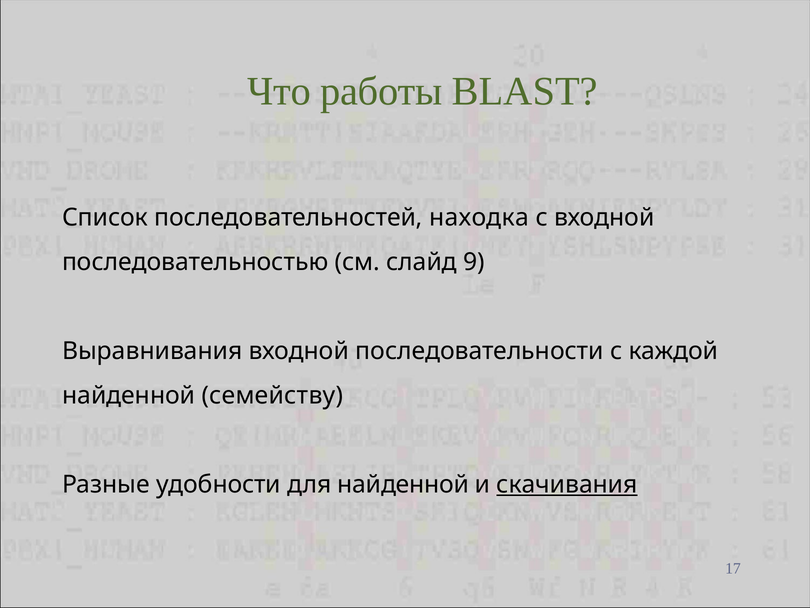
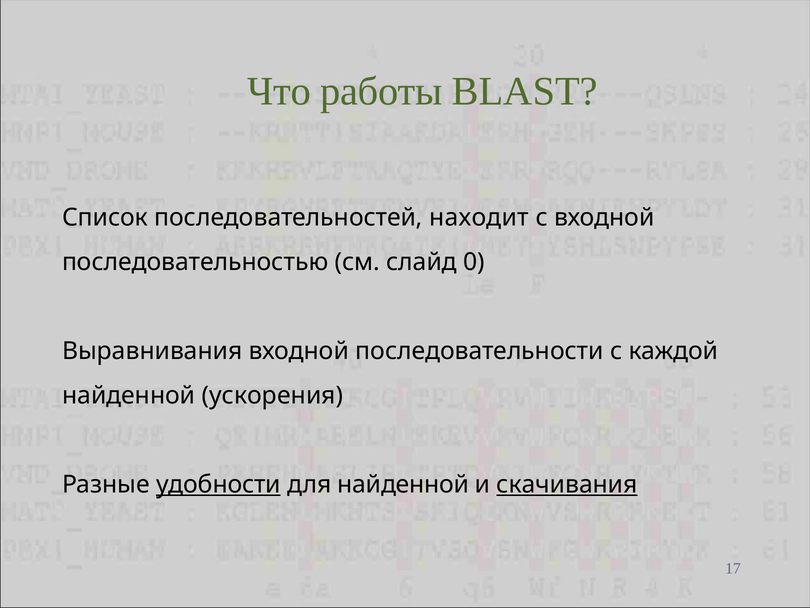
находка: находка -> находит (479, 217)
9: 9 -> 0 (474, 262)
семейству: семейству -> ускорения (272, 395)
удобности underline: none -> present (218, 484)
